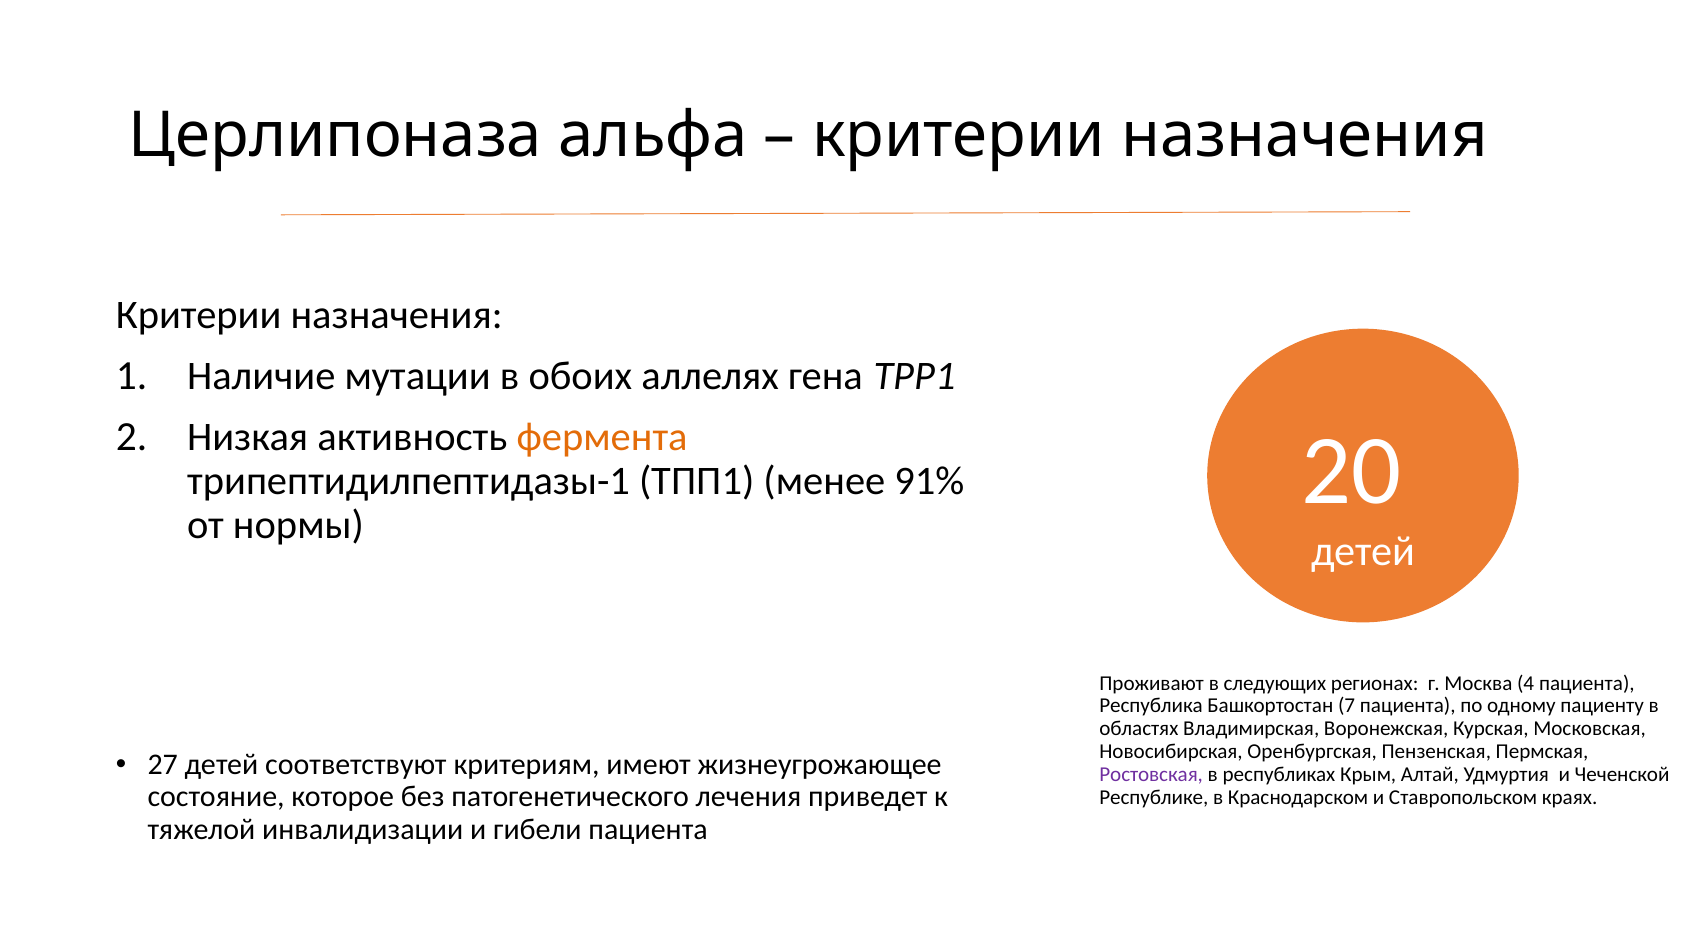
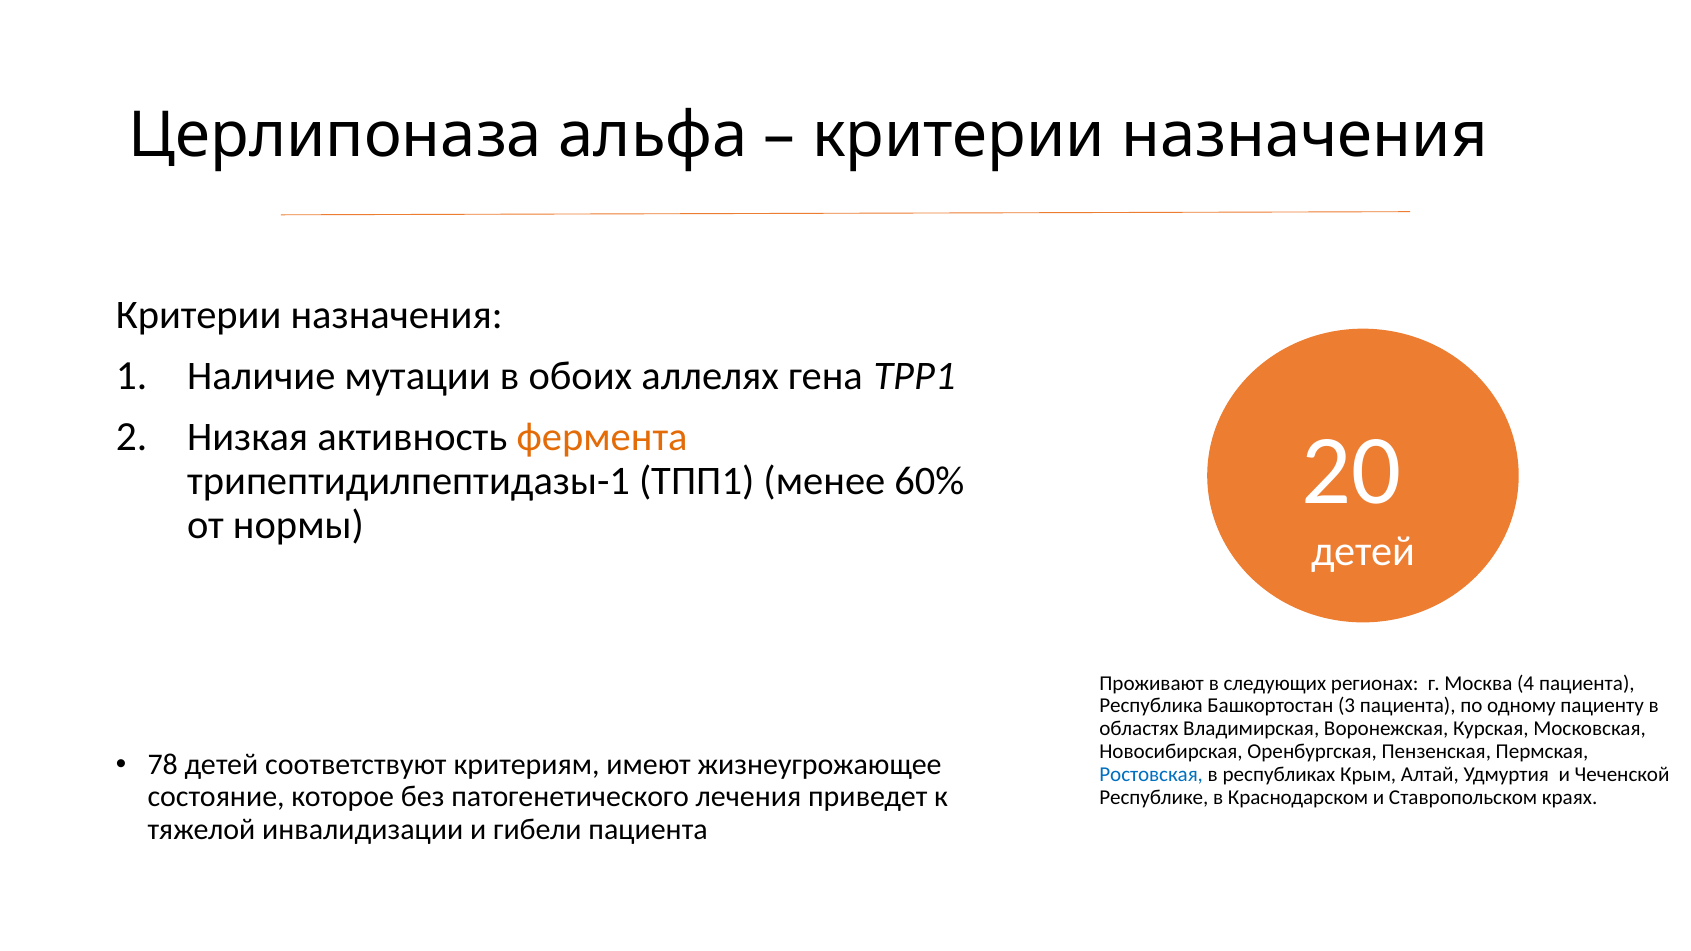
91%: 91% -> 60% (929, 481)
7: 7 -> 3 (1347, 706)
27: 27 -> 78 (163, 765)
Ростовская colour: purple -> blue (1151, 775)
